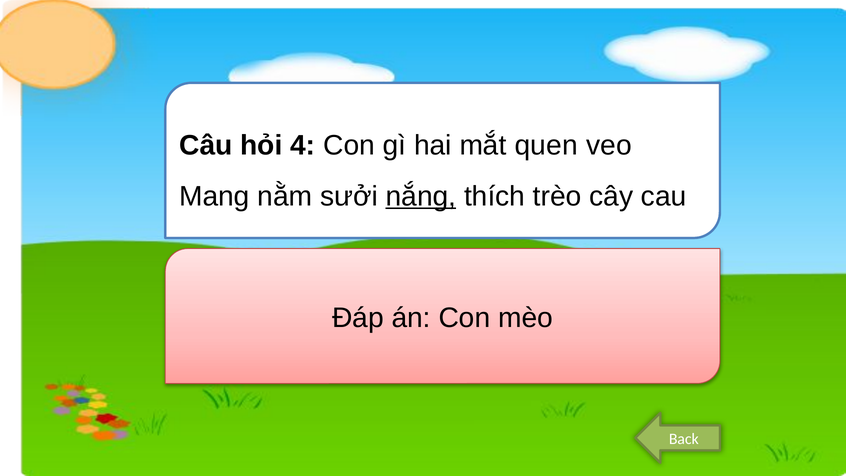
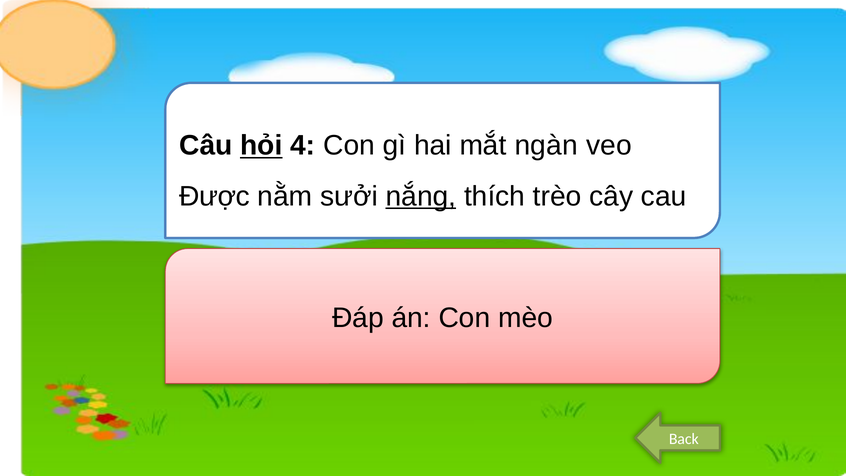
hỏi underline: none -> present (261, 145)
quen: quen -> ngàn (546, 145)
Mang: Mang -> Được (215, 196)
